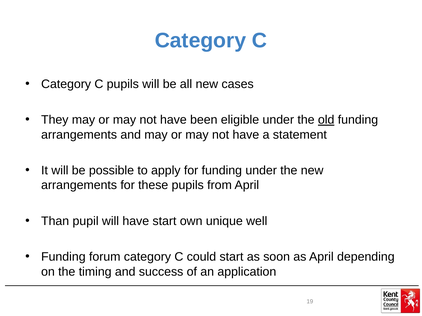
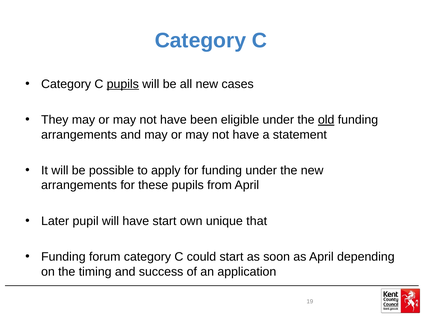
pupils underline: none -> present (123, 84)
Than: Than -> Later (55, 221)
well: well -> that (257, 221)
